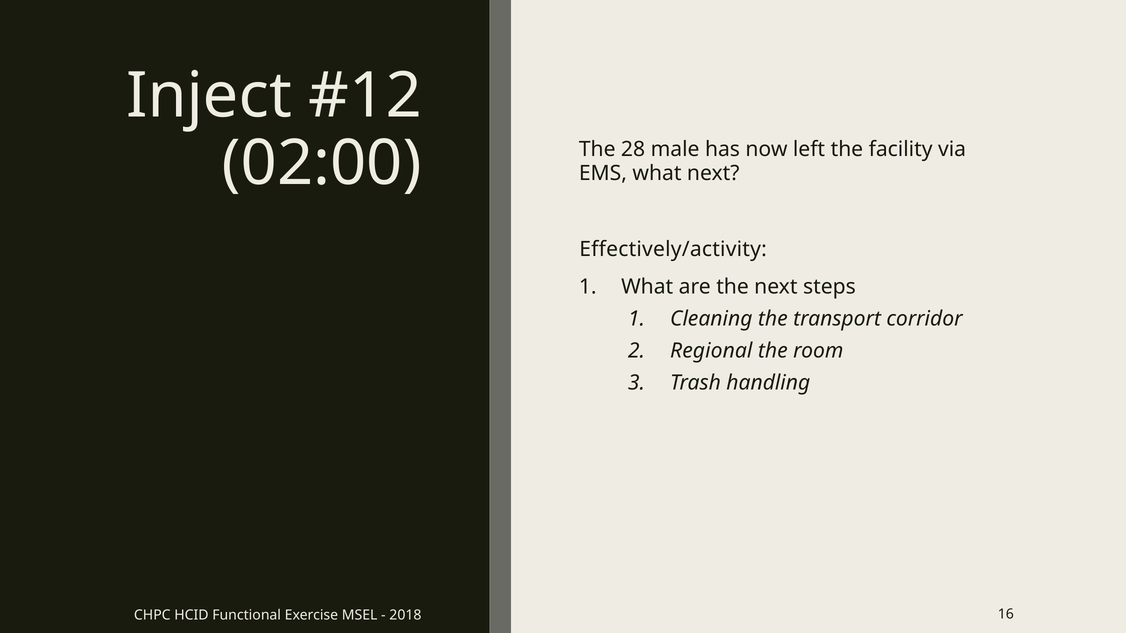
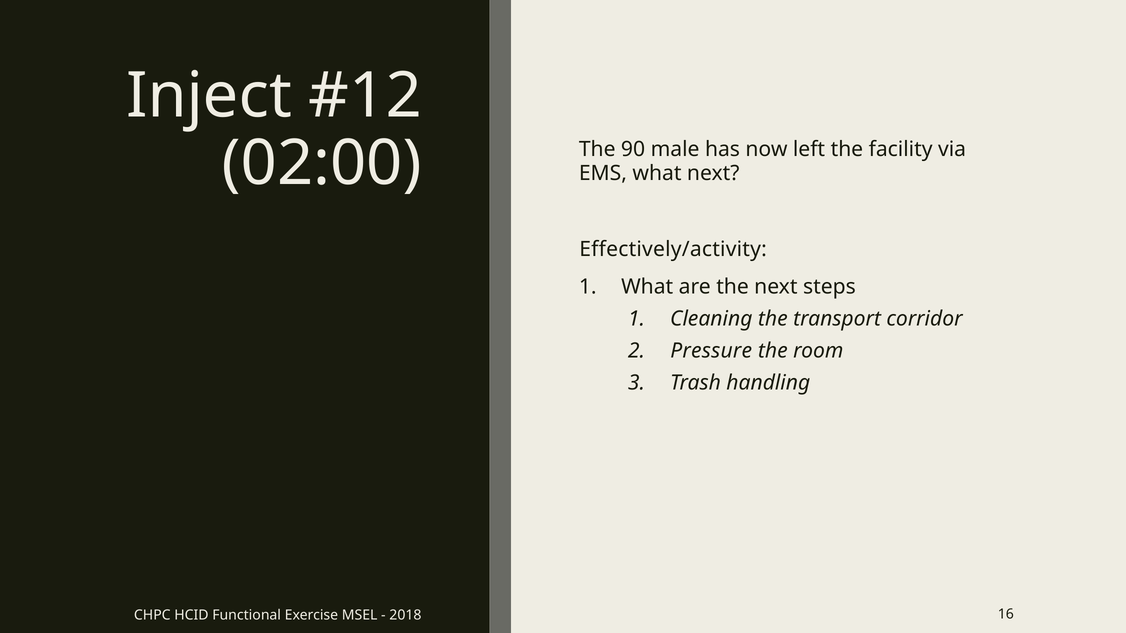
28: 28 -> 90 (633, 150)
Regional: Regional -> Pressure (711, 351)
